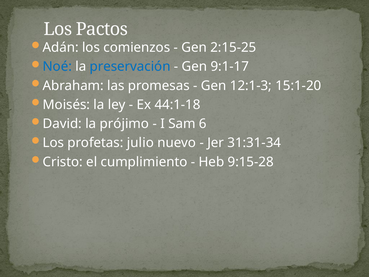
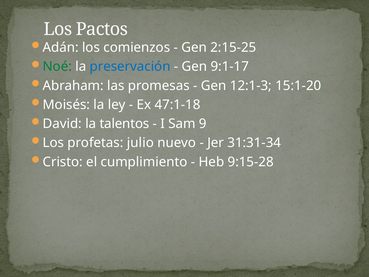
Noé colour: blue -> green (57, 66)
44:1-18: 44:1-18 -> 47:1-18 (177, 105)
prójimo: prójimo -> talentos (124, 124)
6: 6 -> 9 (203, 124)
